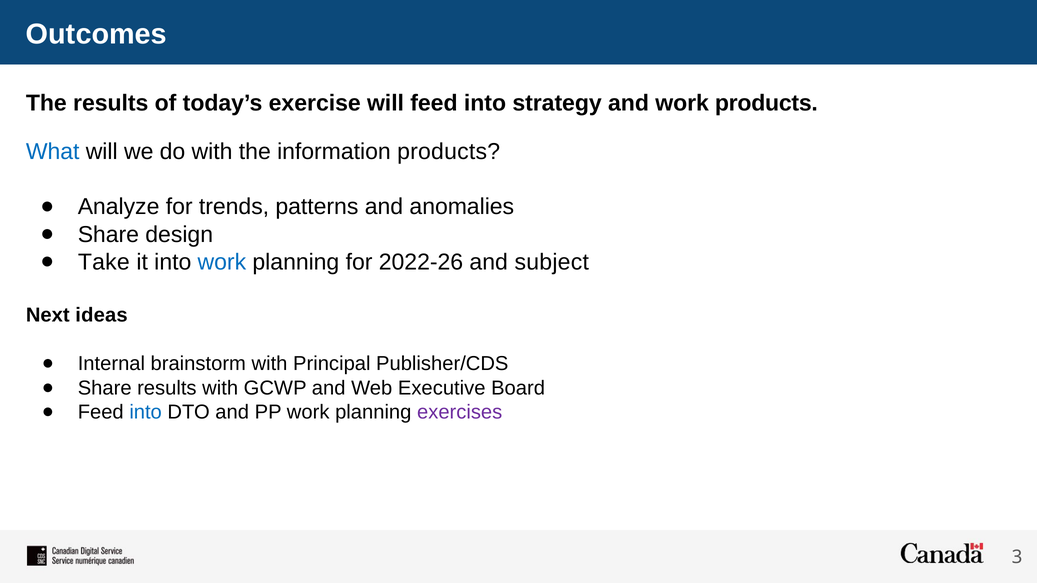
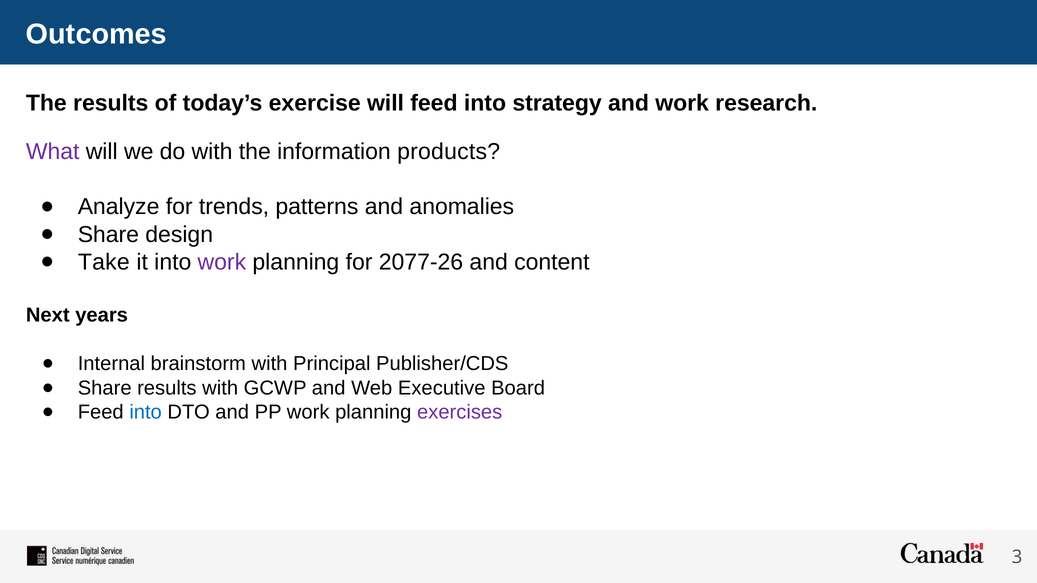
work products: products -> research (766, 103)
What colour: blue -> purple (53, 152)
work colour: blue -> purple (222, 262)
2022-26: 2022-26 -> 2077-26 (421, 262)
subject: subject -> content (552, 262)
ideas: ideas -> years (102, 316)
